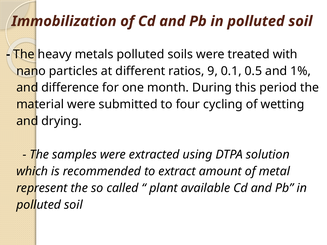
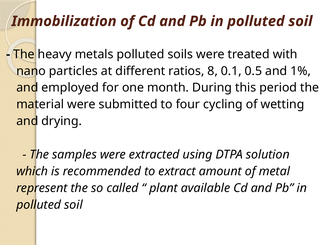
9: 9 -> 8 (213, 71)
difference: difference -> employed (70, 88)
